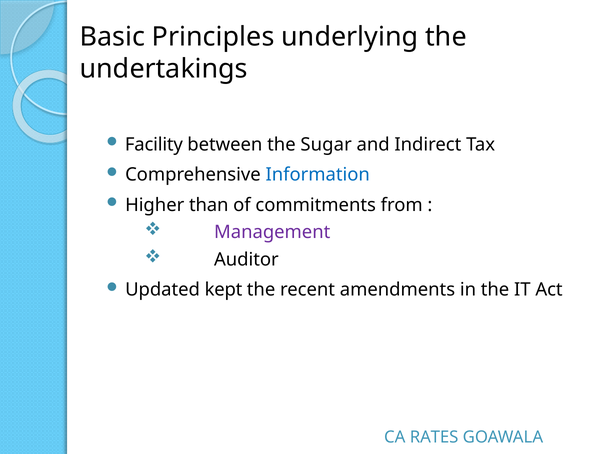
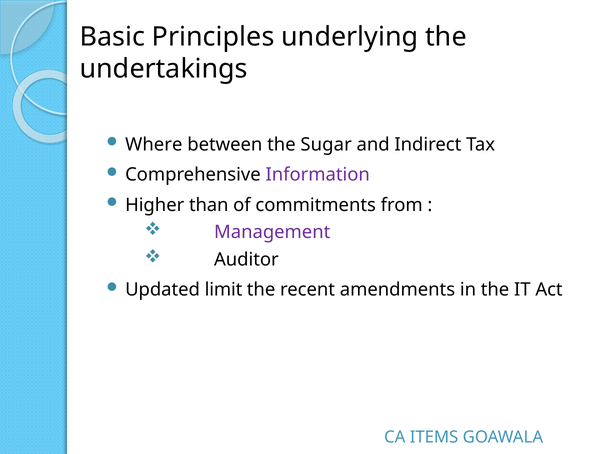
Facility: Facility -> Where (154, 144)
Information colour: blue -> purple (318, 175)
kept: kept -> limit (224, 290)
RATES: RATES -> ITEMS (434, 437)
